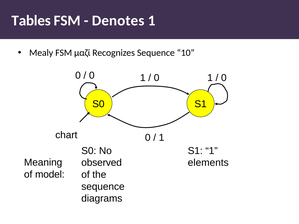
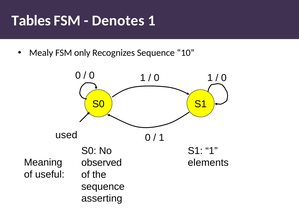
μαζί: μαζί -> only (82, 53)
chart: chart -> used (66, 135)
model: model -> useful (50, 175)
diagrams: diagrams -> asserting (102, 199)
